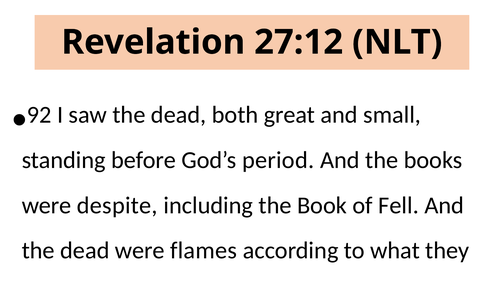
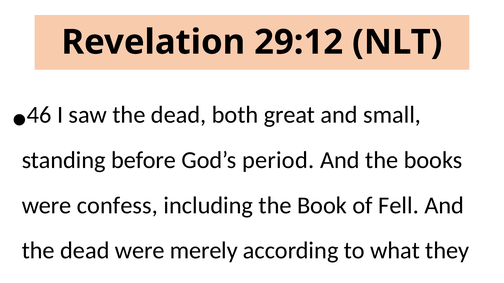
27:12: 27:12 -> 29:12 (299, 42)
92: 92 -> 46 (39, 115)
despite: despite -> confess (117, 206)
flames: flames -> merely (204, 251)
